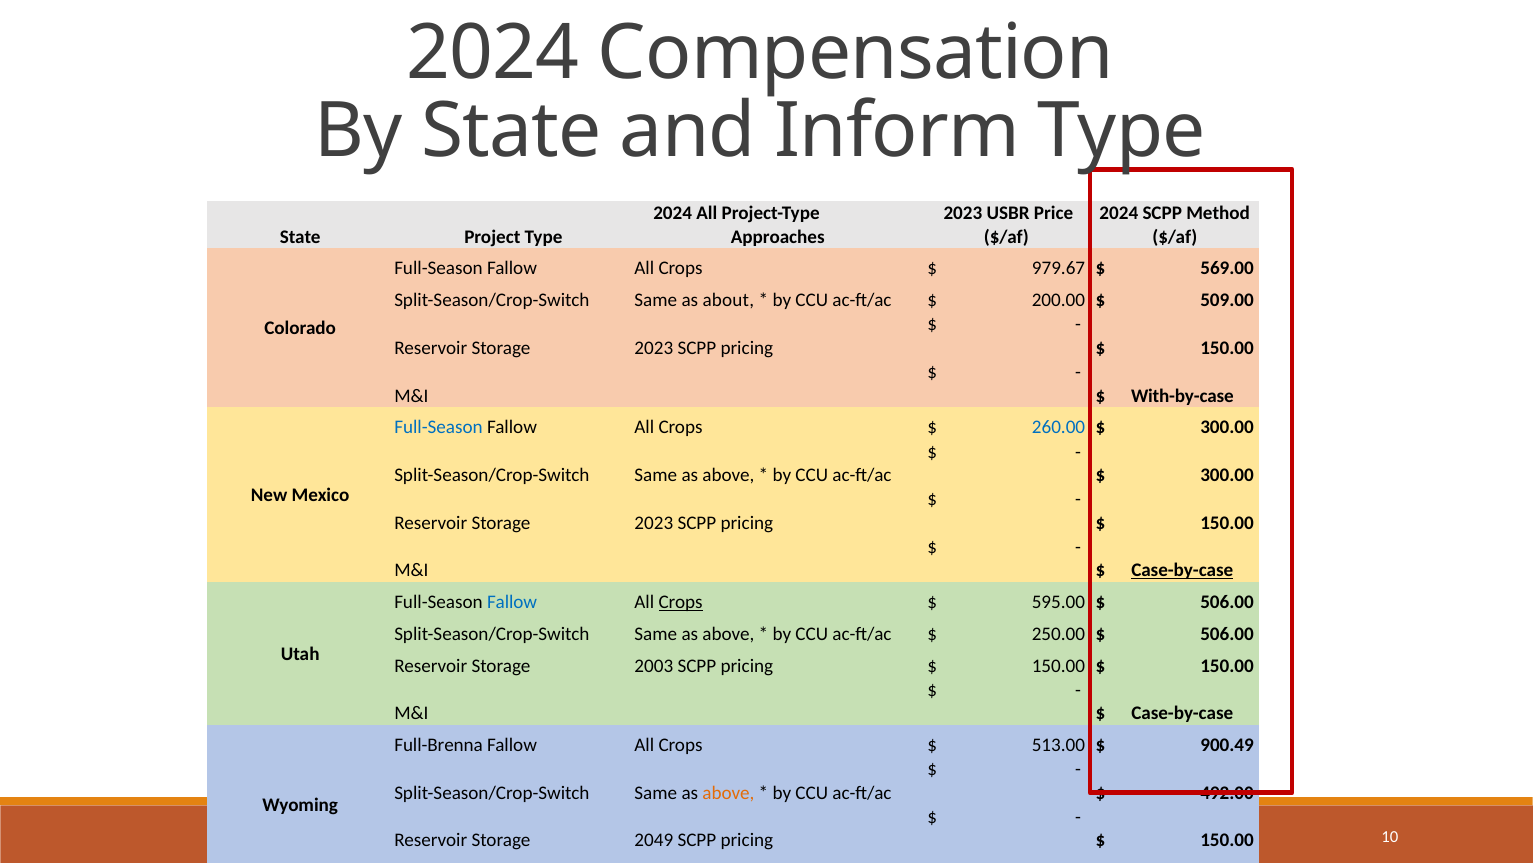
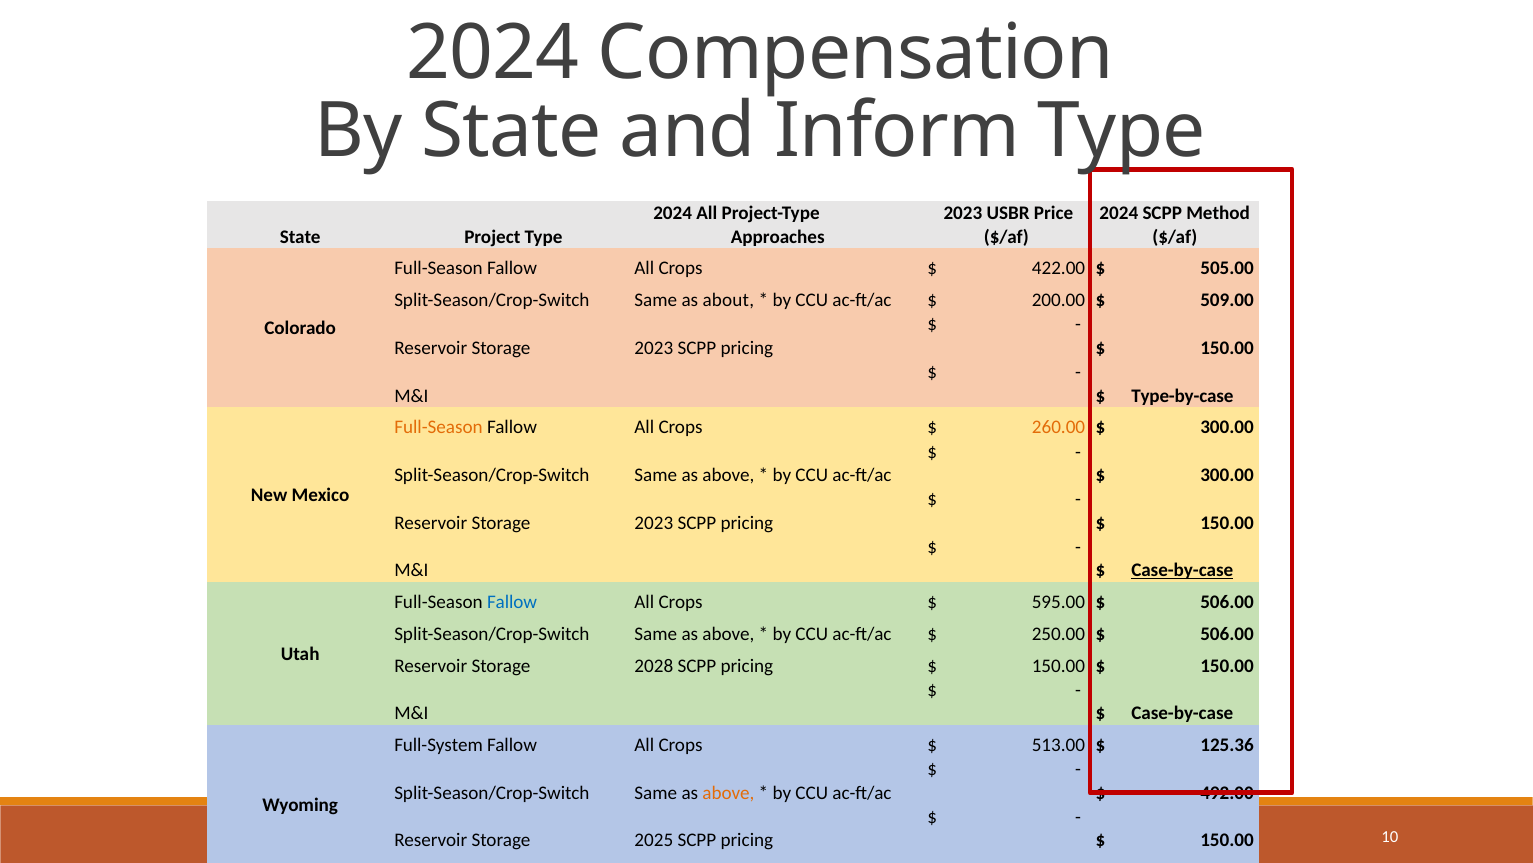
979.67: 979.67 -> 422.00 (1059, 268)
569.00: 569.00 -> 505.00 (1227, 268)
With-by-case: With-by-case -> Type-by-case (1182, 395)
Full-Season colour: blue -> orange (439, 427)
260.00 colour: blue -> orange (1059, 427)
Crops underline: present -> none (681, 602)
2003: 2003 -> 2028 (654, 665)
Full-Brenna: Full-Brenna -> Full-System (439, 745)
900.49: 900.49 -> 125.36 (1227, 745)
2049: 2049 -> 2025 (654, 840)
